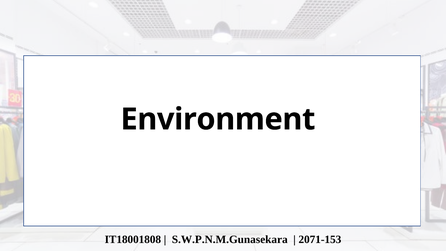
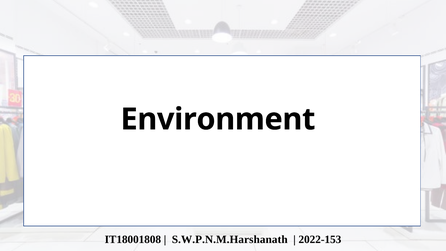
S.W.P.N.M.Gunasekara: S.W.P.N.M.Gunasekara -> S.W.P.N.M.Harshanath (230, 239)
2071-153: 2071-153 -> 2022-153 (320, 239)
